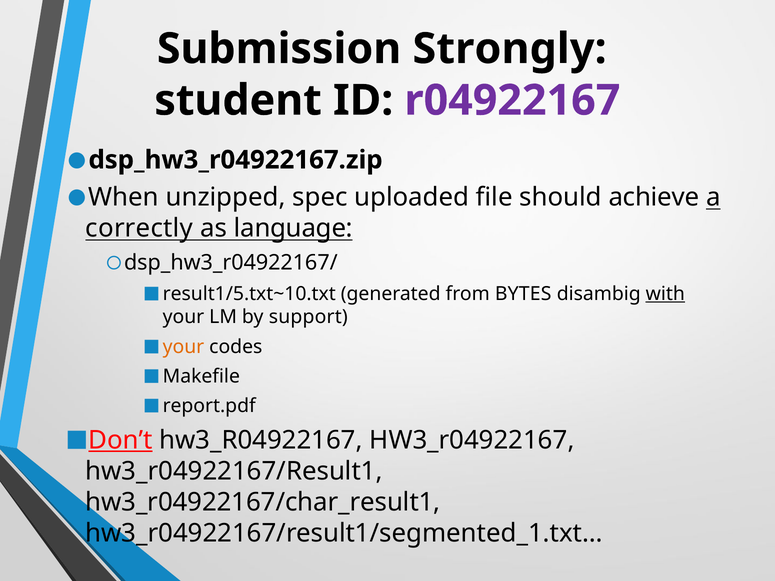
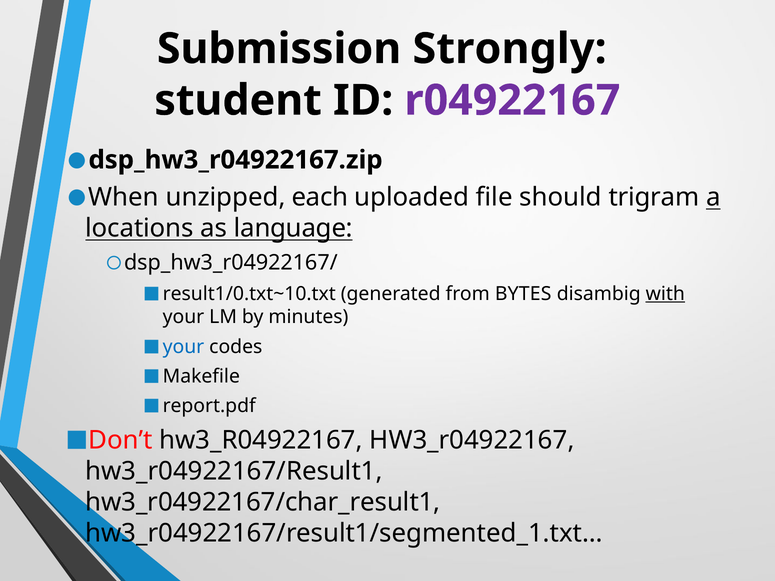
spec: spec -> each (320, 197)
achieve: achieve -> trigram (654, 197)
correctly: correctly -> locations (139, 228)
result1/5.txt~10.txt: result1/5.txt~10.txt -> result1/0.txt~10.txt (249, 294)
support: support -> minutes (308, 317)
your colour: orange -> blue (183, 347)
Don’t underline: present -> none (120, 440)
